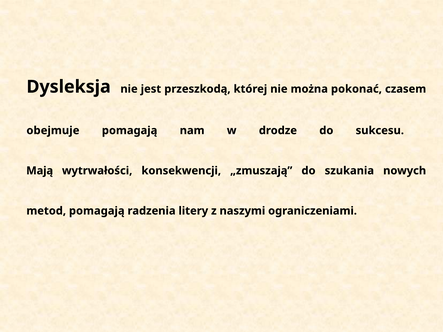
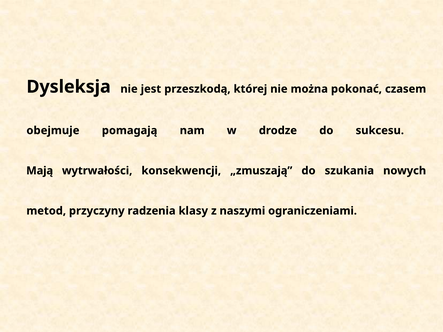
metod pomagają: pomagają -> przyczyny (97, 211)
litery: litery -> klasy (193, 211)
